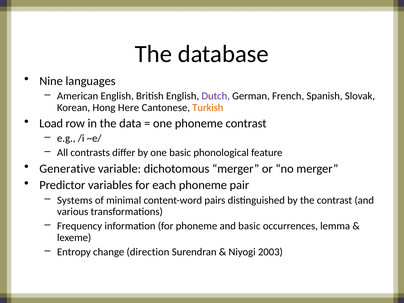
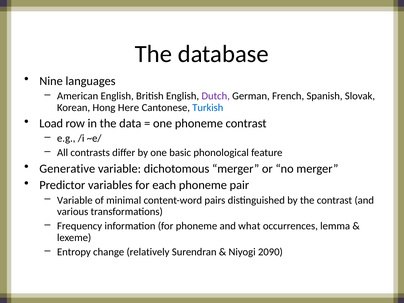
Turkish colour: orange -> blue (208, 108)
Systems: Systems -> Variable (75, 200)
and basic: basic -> what (249, 226)
direction: direction -> relatively (148, 252)
2003: 2003 -> 2090 (270, 252)
